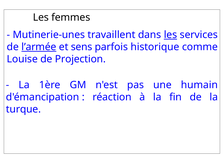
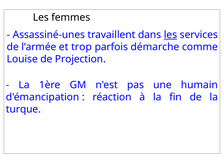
Mutinerie-unes: Mutinerie-unes -> Assassiné-unes (49, 35)
l’armée underline: present -> none (39, 47)
sens: sens -> trop (81, 47)
historique: historique -> démarche (155, 47)
